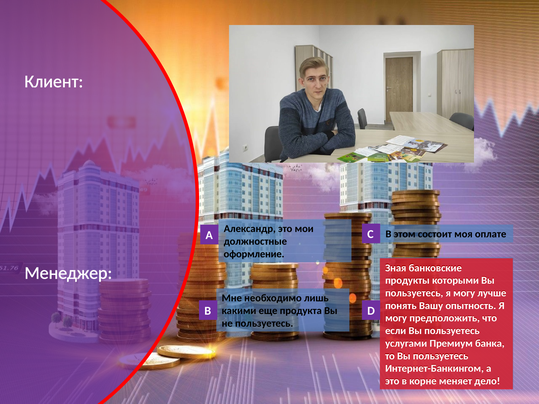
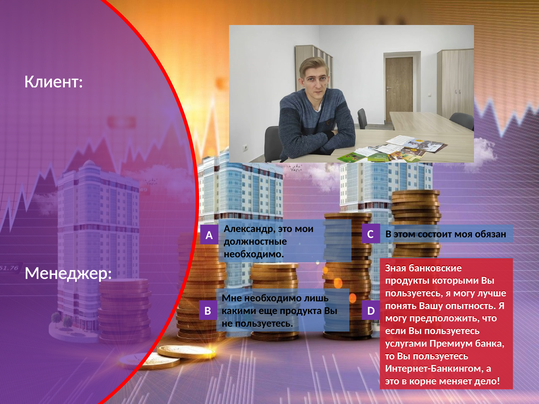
оплате: оплате -> обязан (491, 234)
оформление: оформление -> необходимо (254, 254)
